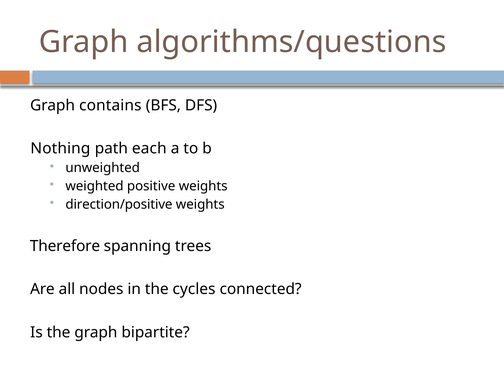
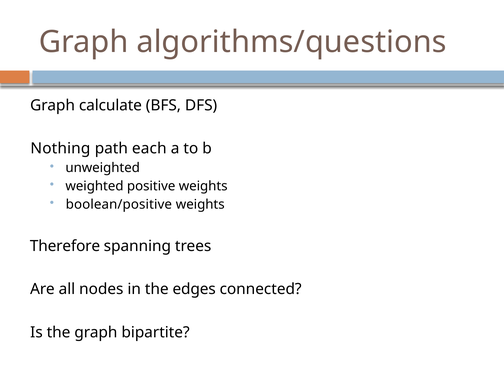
contains: contains -> calculate (110, 105)
direction/positive: direction/positive -> boolean/positive (119, 204)
cycles: cycles -> edges (194, 289)
